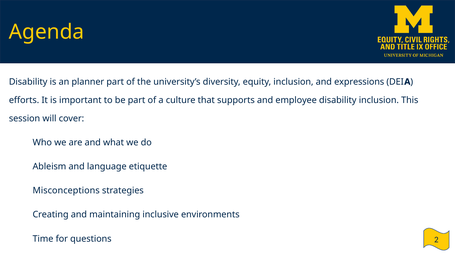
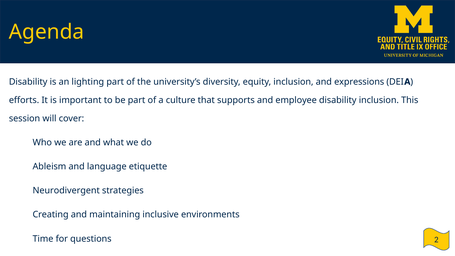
planner: planner -> lighting (88, 82)
Misconceptions: Misconceptions -> Neurodivergent (66, 191)
